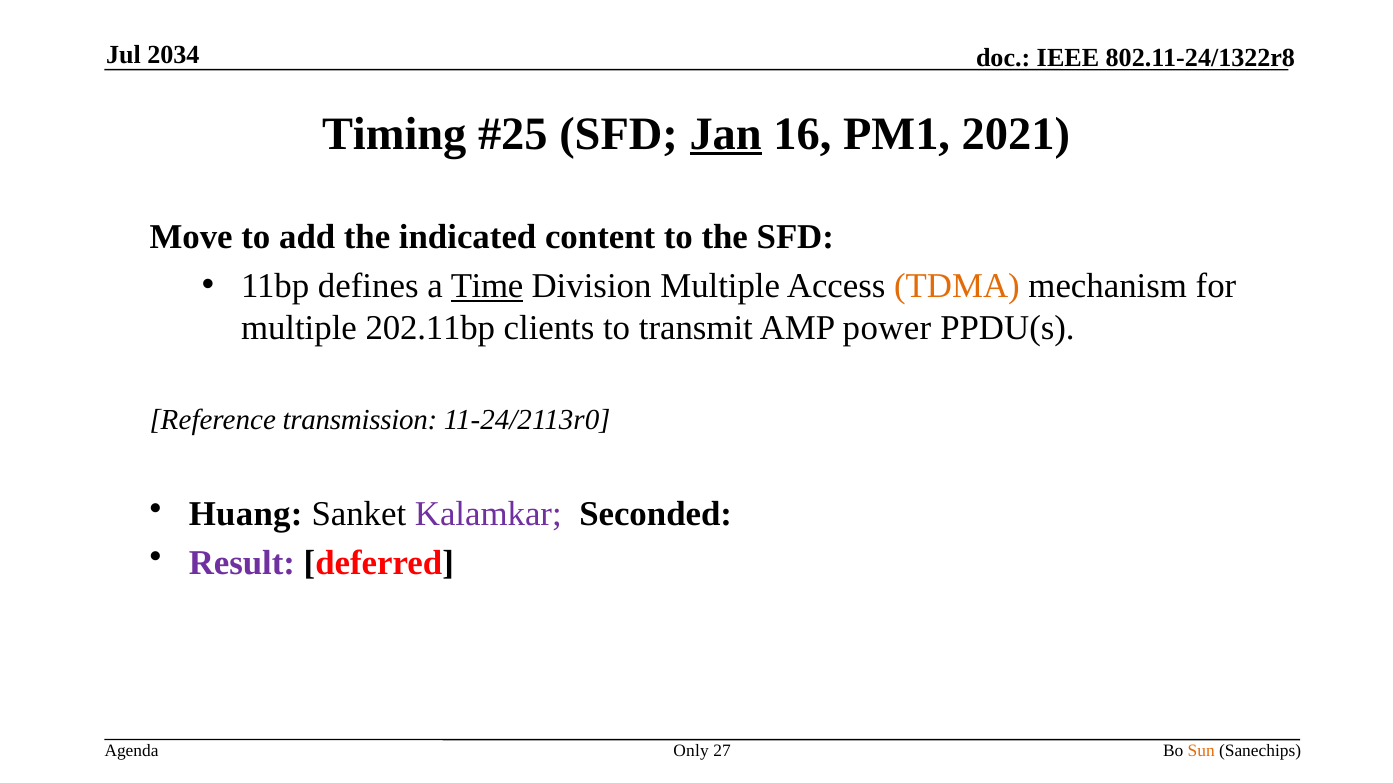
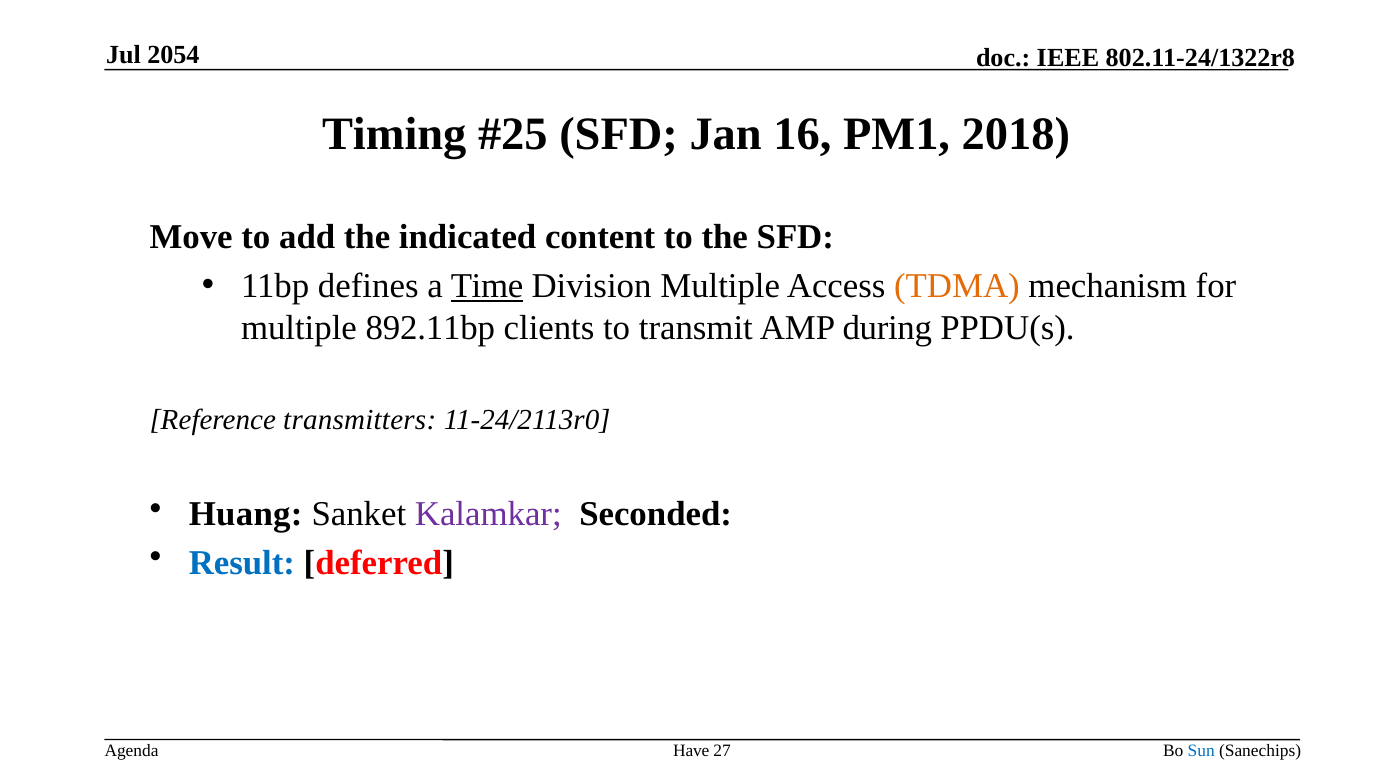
2034: 2034 -> 2054 (173, 55)
Jan underline: present -> none (726, 134)
2021: 2021 -> 2018 (1016, 134)
202.11bp: 202.11bp -> 892.11bp (430, 328)
power: power -> during (887, 328)
transmission: transmission -> transmitters (360, 420)
Result colour: purple -> blue (242, 564)
Only: Only -> Have (691, 751)
Sun colour: orange -> blue (1201, 751)
